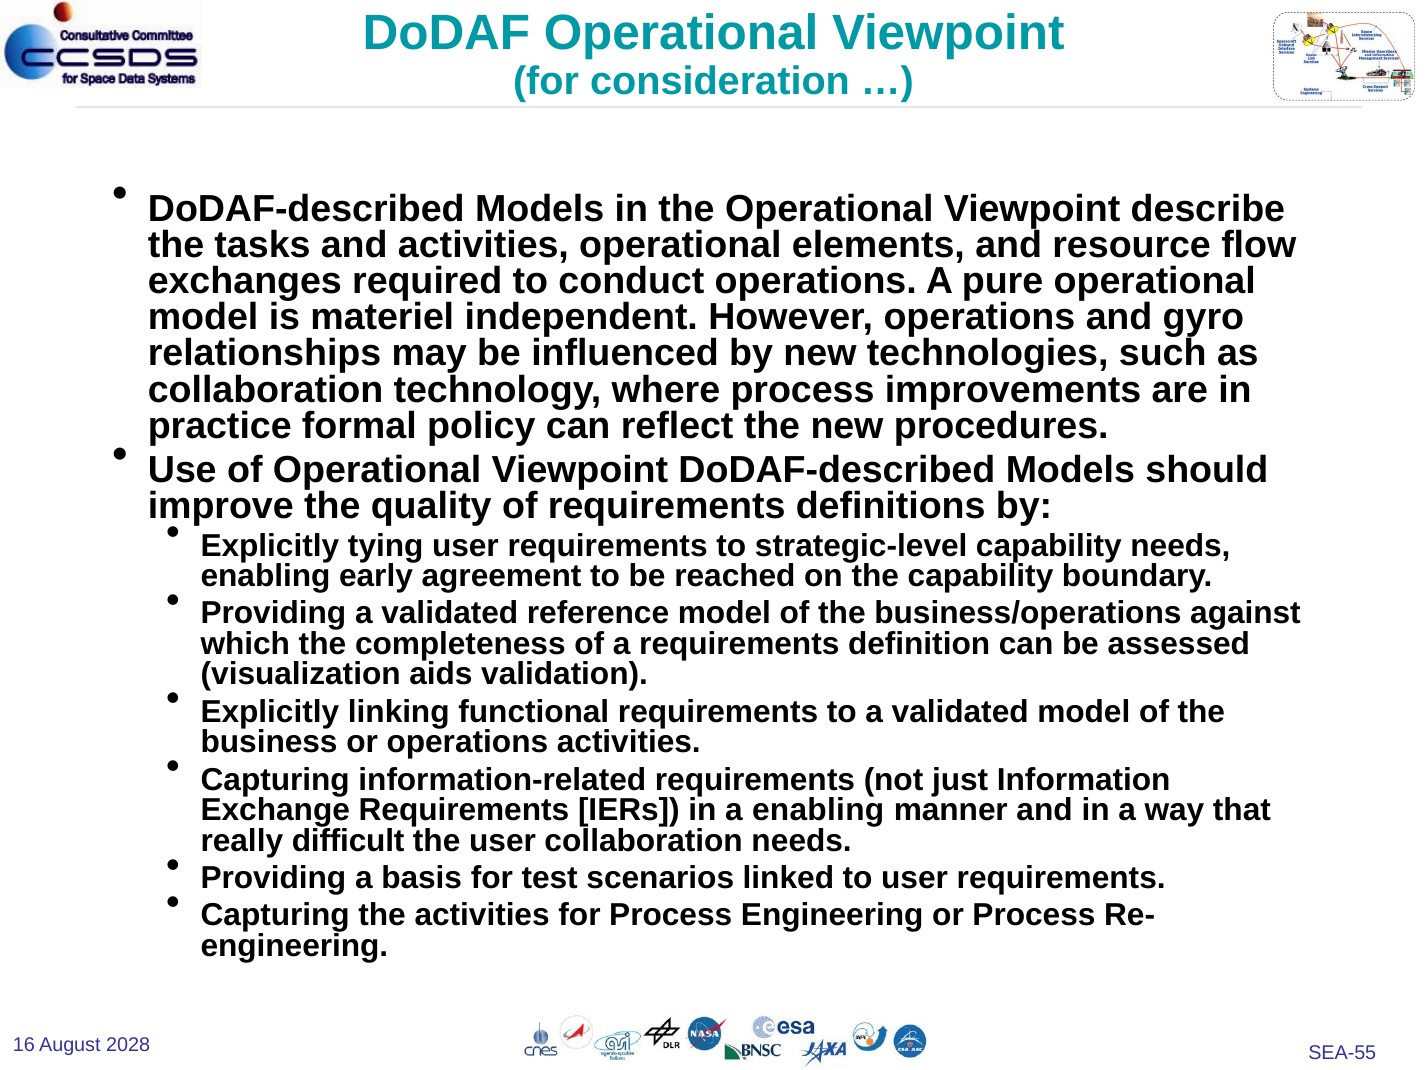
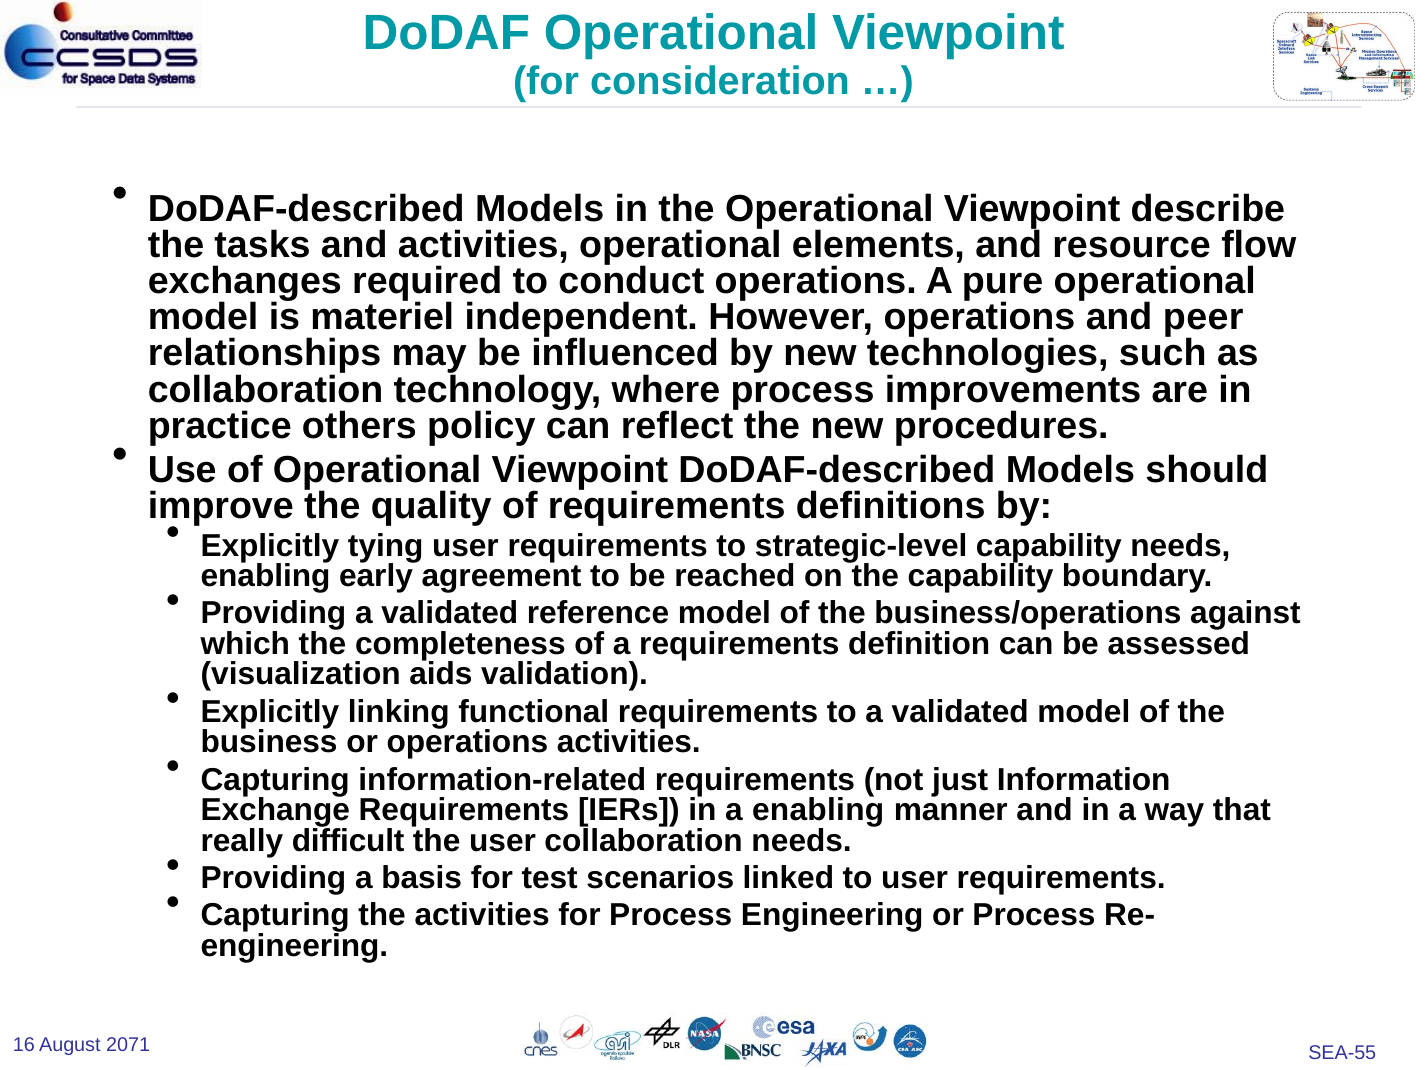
gyro: gyro -> peer (1203, 317)
formal: formal -> others (359, 426)
2028: 2028 -> 2071 (128, 1044)
